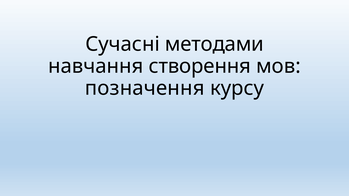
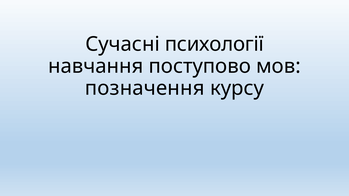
методами: методами -> психології (214, 44)
створення: створення -> поступово (200, 66)
